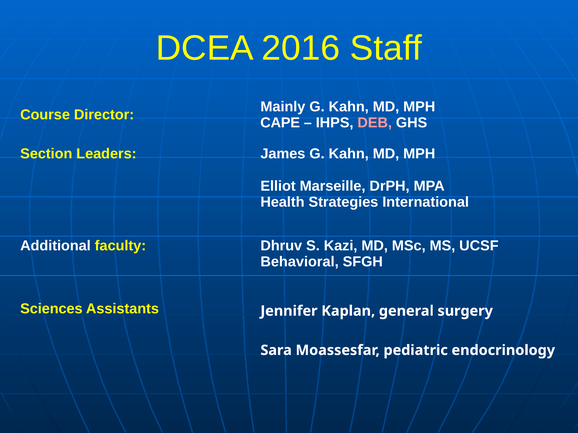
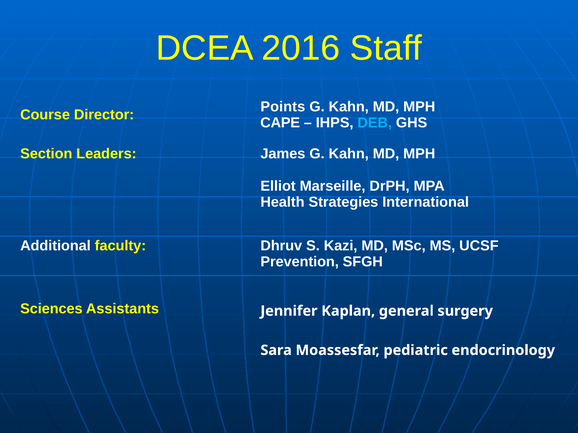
Mainly: Mainly -> Points (283, 107)
DEB colour: pink -> light blue (375, 123)
Behavioral: Behavioral -> Prevention (300, 262)
